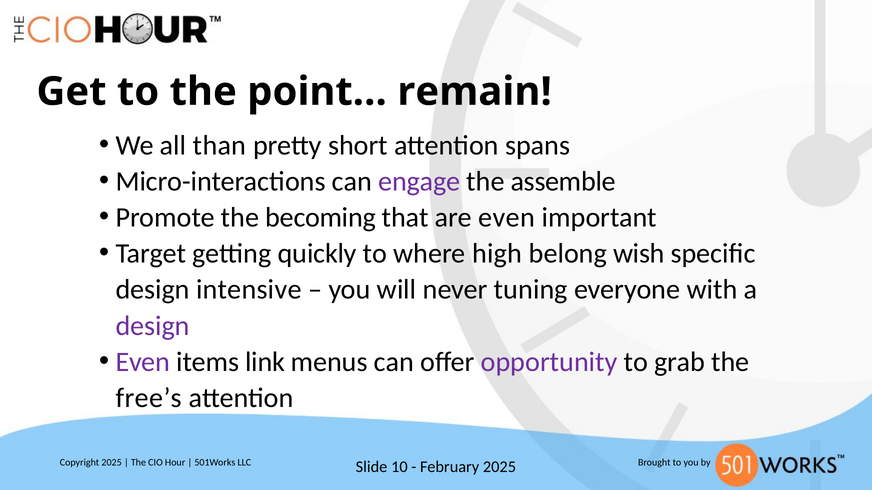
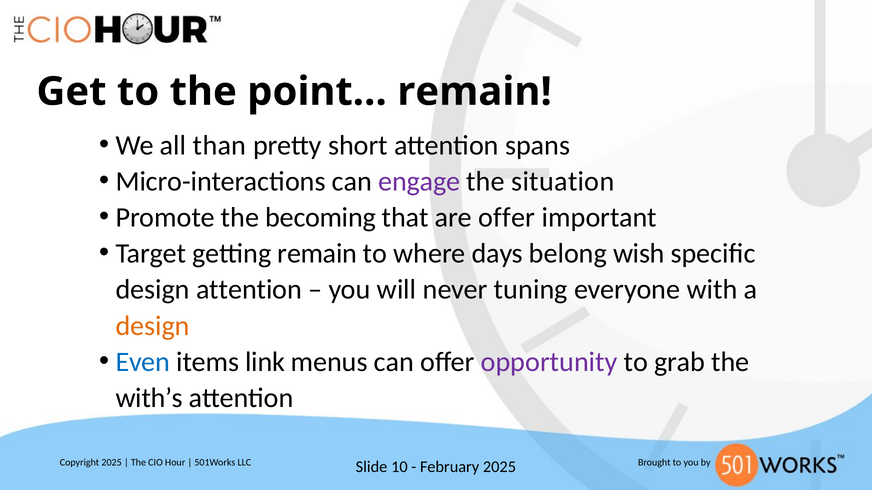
assemble: assemble -> situation (563, 182)
are even: even -> offer (507, 218)
getting quickly: quickly -> remain (317, 254)
high: high -> days (497, 254)
design intensive: intensive -> attention (249, 290)
design colour: purple -> orange (153, 326)
Even colour: purple -> blue (143, 362)
free’s: free’s -> with’s (149, 398)
